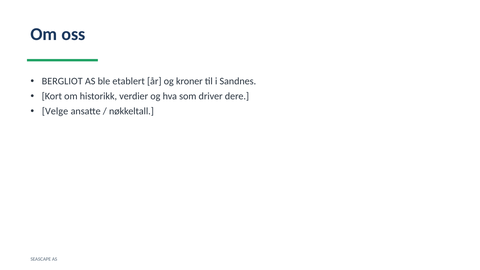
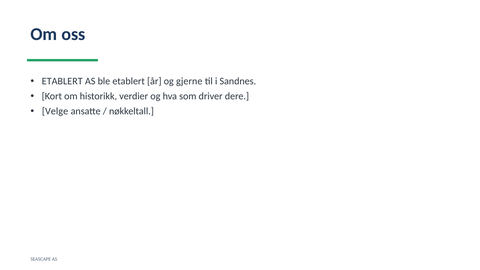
BERGLIOT: BERGLIOT -> ETABLERT (62, 81)
kroner: kroner -> gjerne (189, 81)
